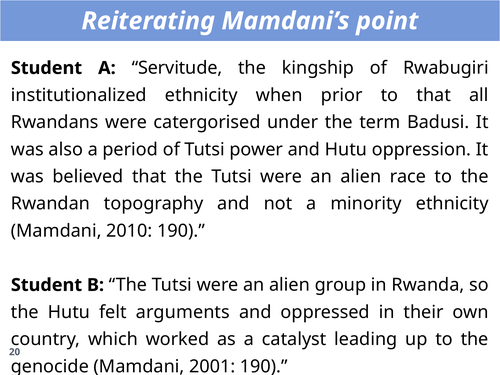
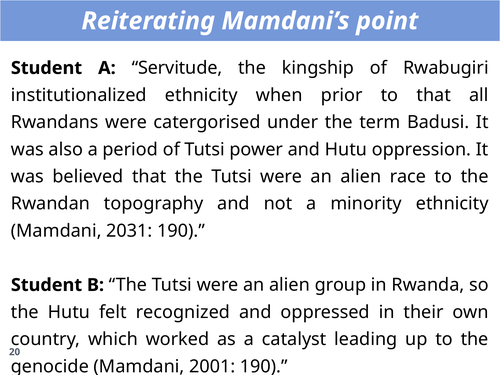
2010: 2010 -> 2031 (129, 231)
arguments: arguments -> recognized (183, 312)
